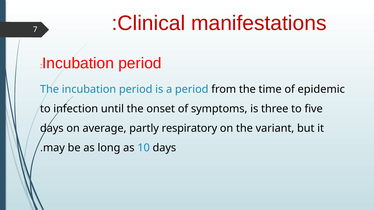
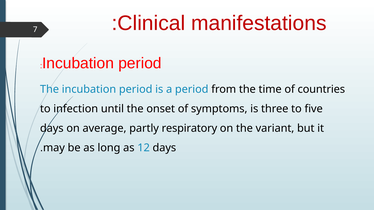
epidemic: epidemic -> countries (321, 89)
10: 10 -> 12 (144, 148)
